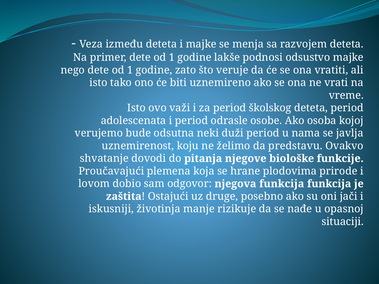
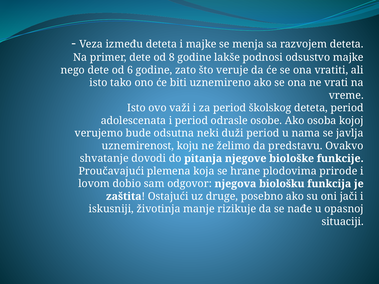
primer dete od 1: 1 -> 8 (172, 58)
nego dete od 1: 1 -> 6 (130, 70)
njegova funkcija: funkcija -> biološku (282, 184)
